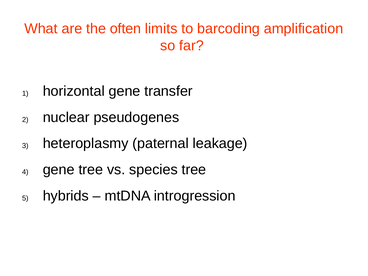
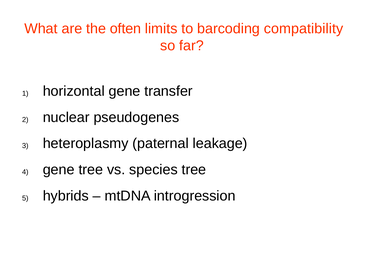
amplification: amplification -> compatibility (304, 29)
